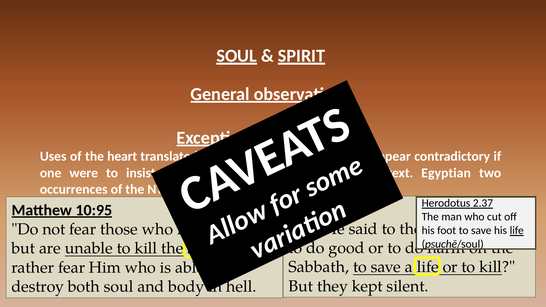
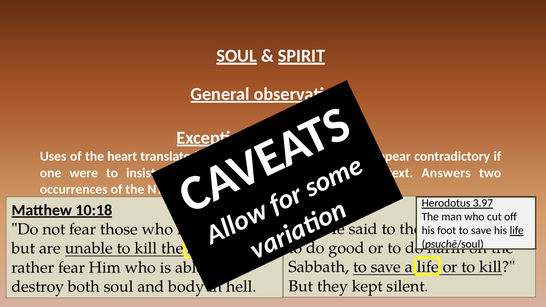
Egyptian: Egyptian -> Answers (446, 173)
2.37: 2.37 -> 3.97 (483, 203)
10:95: 10:95 -> 10:18 (94, 210)
